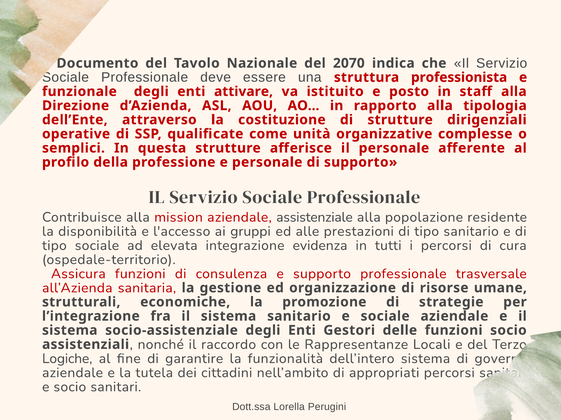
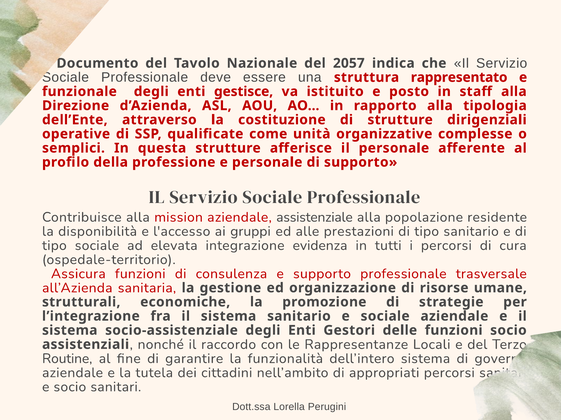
2070: 2070 -> 2057 (349, 63)
professionista: professionista -> rappresentato (459, 77)
attivare: attivare -> gestisce (244, 92)
Logiche: Logiche -> Routine (67, 359)
